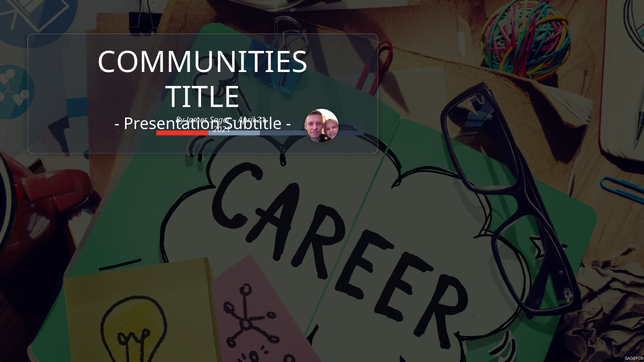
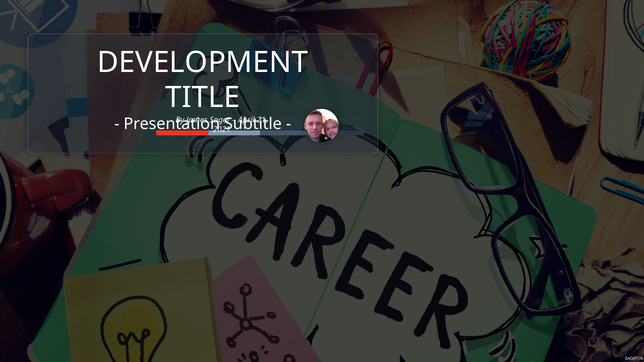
COMMUNITIES: COMMUNITIES -> DEVELOPMENT (203, 62)
